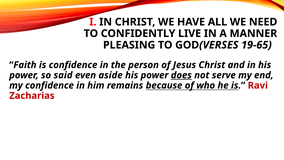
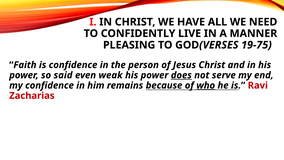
19-65: 19-65 -> 19-75 (256, 45)
aside: aside -> weak (111, 75)
who underline: none -> present (206, 85)
